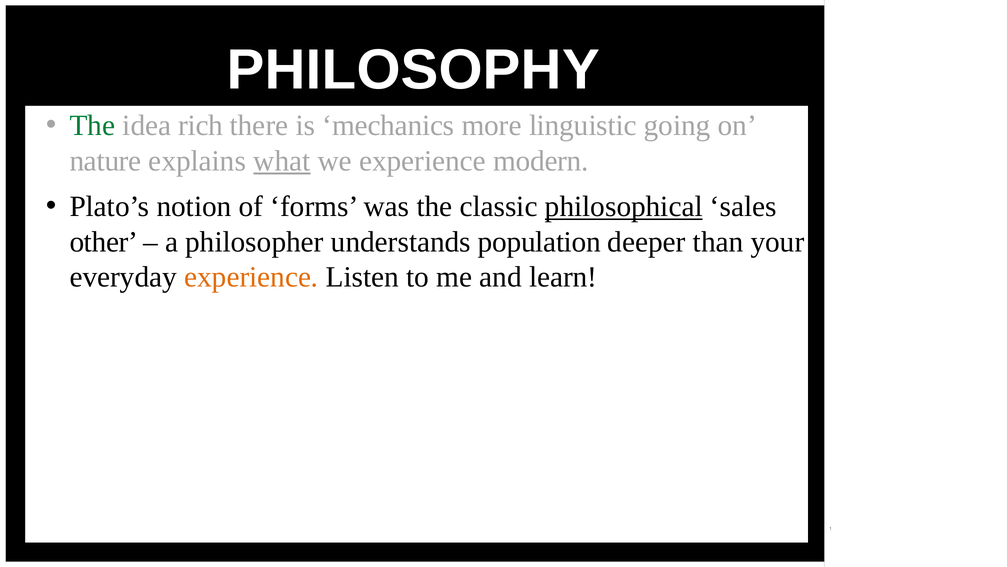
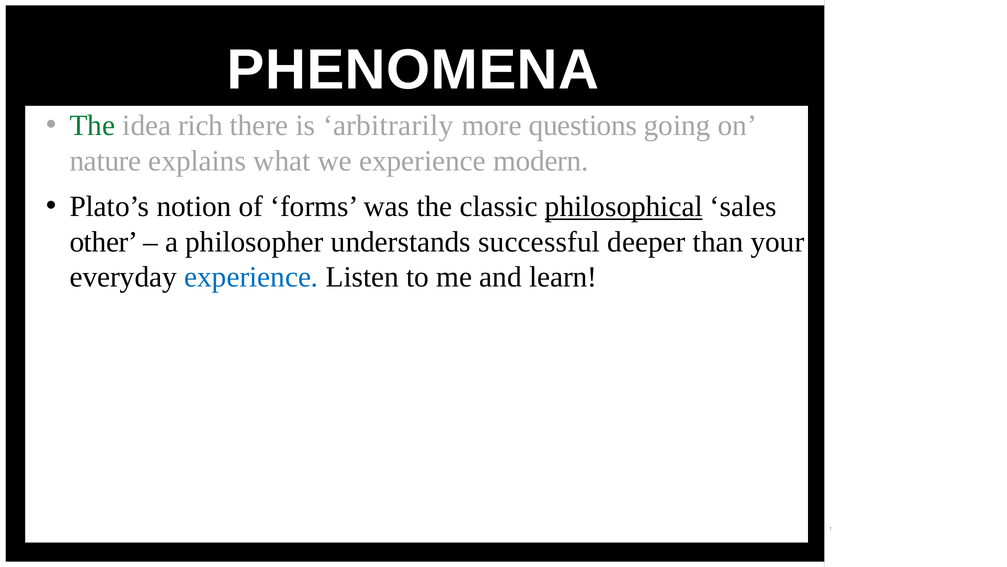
PHILOSOPHY: PHILOSOPHY -> PHENOMENA (413, 70)
mechanics: mechanics -> arbitrarily (388, 125)
linguistic: linguistic -> questions (583, 125)
what underline: present -> none (282, 161)
population: population -> successful (539, 242)
experience colour: orange -> blue (251, 277)
